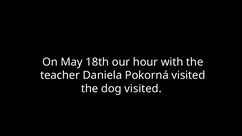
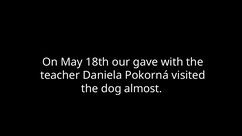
hour: hour -> gave (145, 62)
dog visited: visited -> almost (143, 89)
